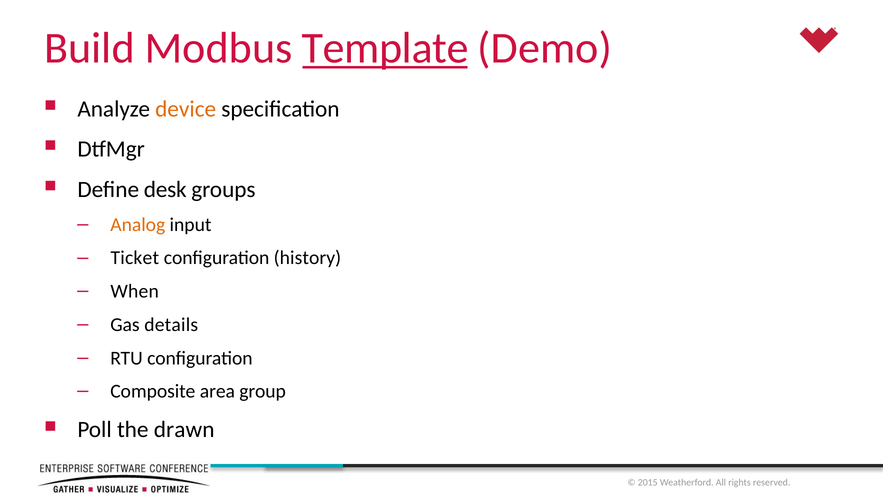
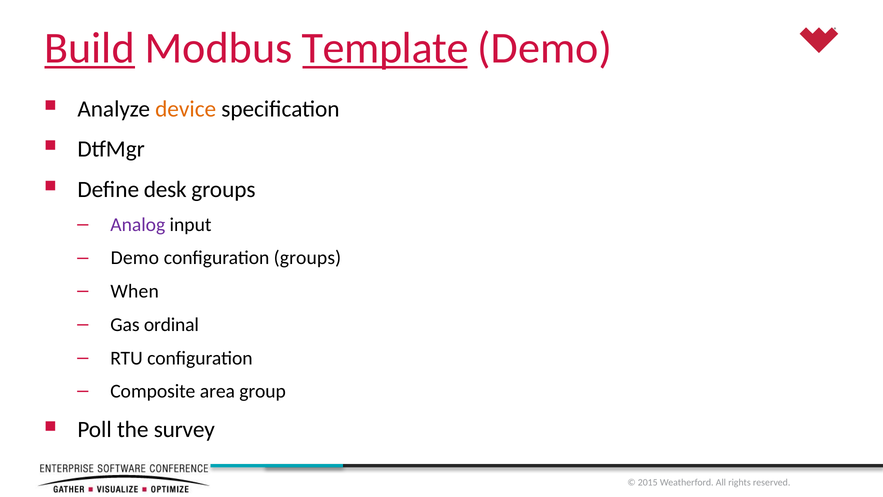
Build underline: none -> present (90, 48)
Analog colour: orange -> purple (138, 225)
Ticket: Ticket -> Demo (135, 258)
configuration history: history -> groups (307, 258)
details: details -> ordinal (171, 325)
drawn: drawn -> survey (184, 429)
